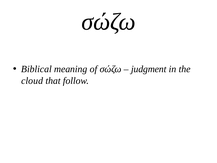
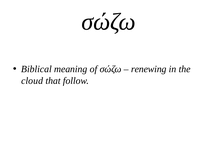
judgment: judgment -> renewing (149, 69)
